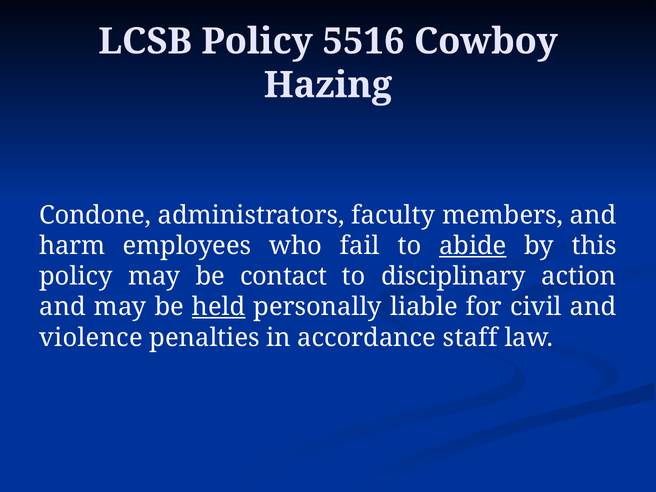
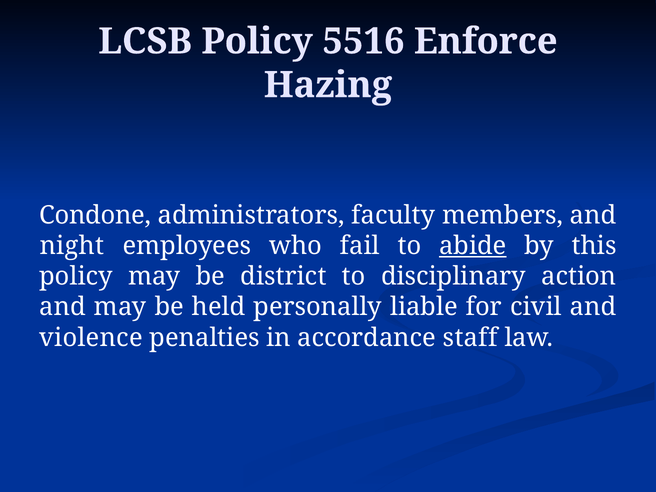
Cowboy: Cowboy -> Enforce (486, 41)
harm: harm -> night (72, 246)
contact: contact -> district (283, 276)
held underline: present -> none (219, 307)
